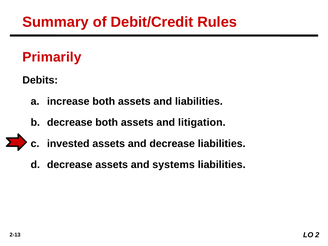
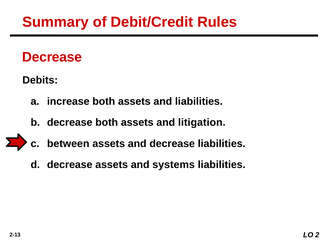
Primarily: Primarily -> Decrease (52, 57)
invested: invested -> between (68, 144)
